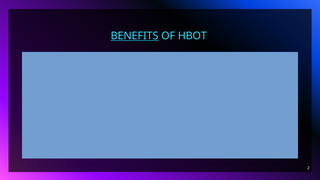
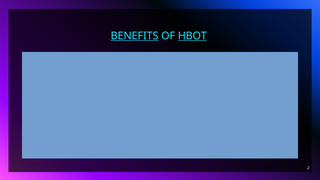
HBOT underline: none -> present (192, 36)
